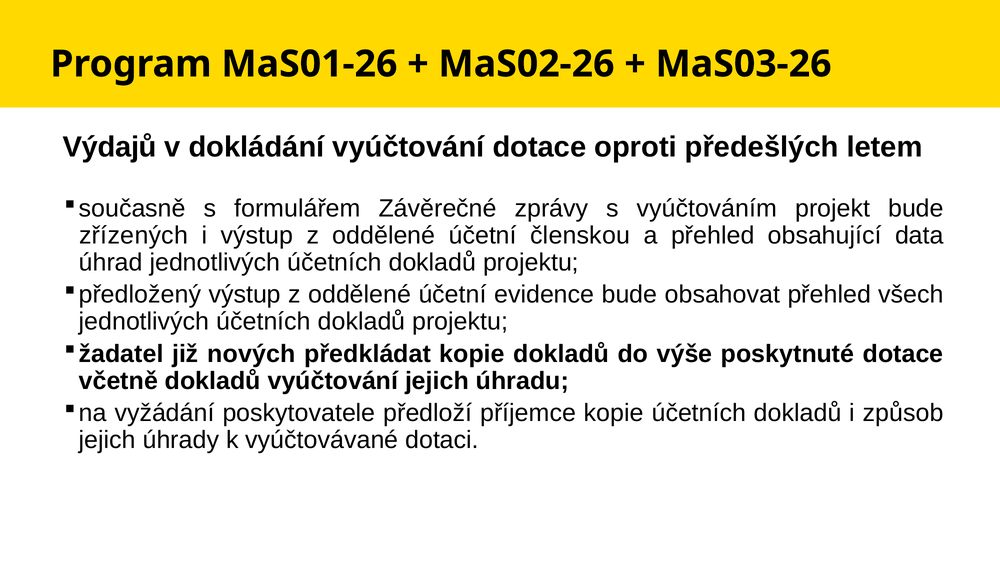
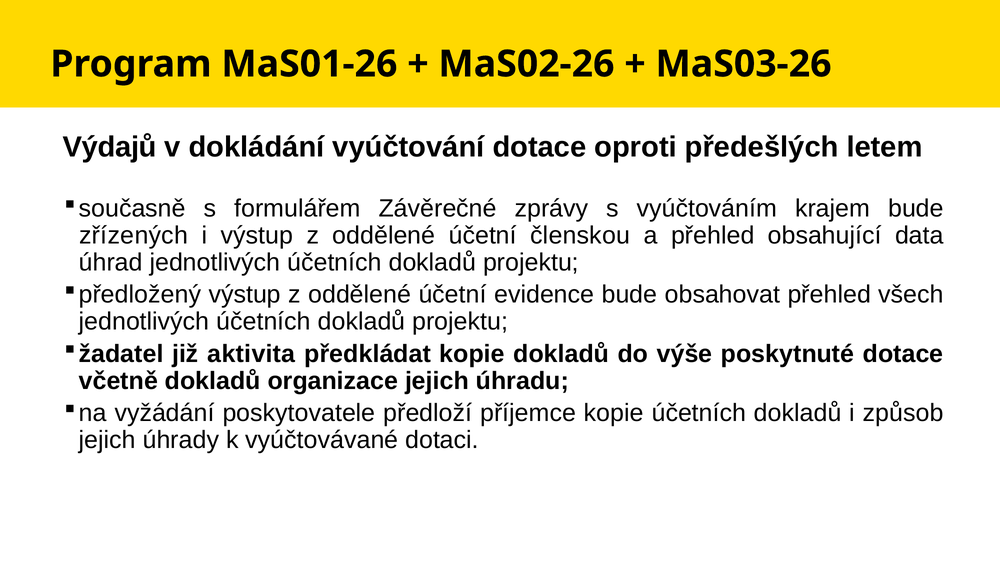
projekt: projekt -> krajem (833, 209)
nových: nových -> aktivita (251, 354)
dokladů vyúčtování: vyúčtování -> organizace (333, 381)
